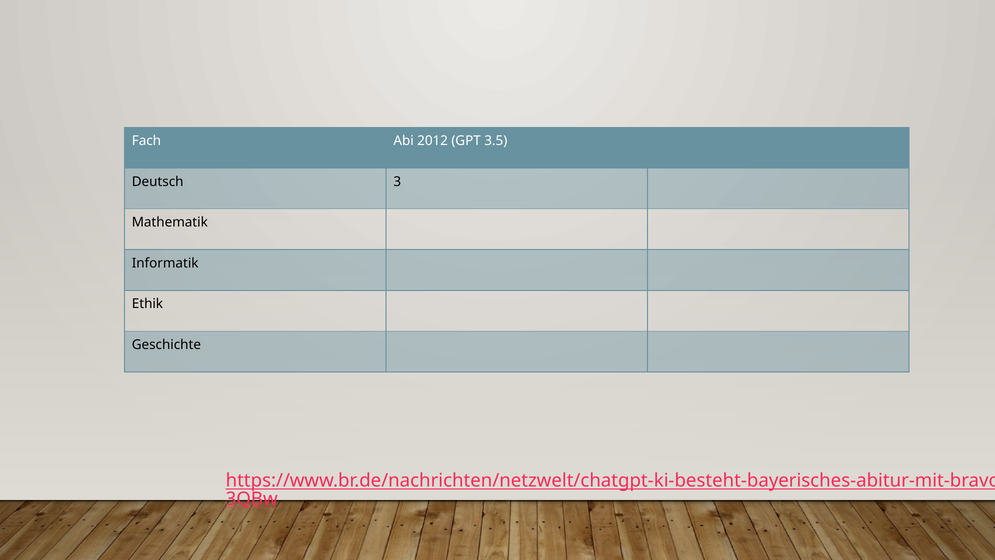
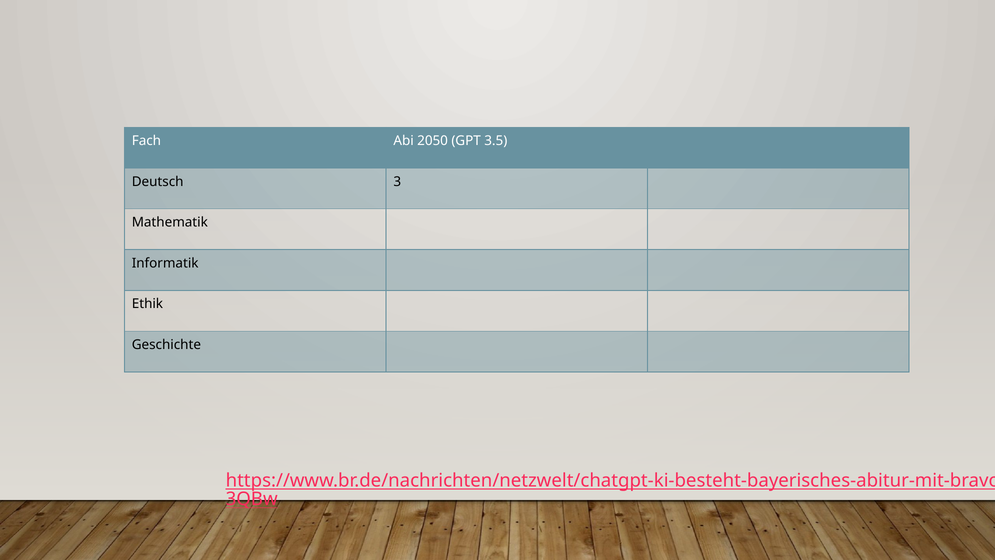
2012: 2012 -> 2050 (433, 141)
